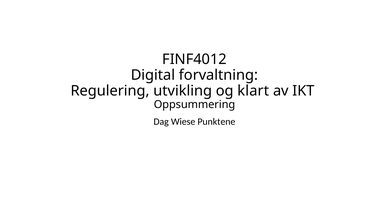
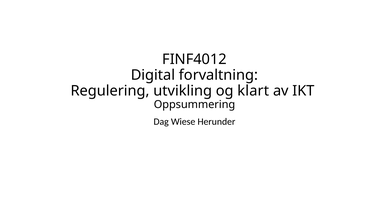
Punktene: Punktene -> Herunder (216, 122)
